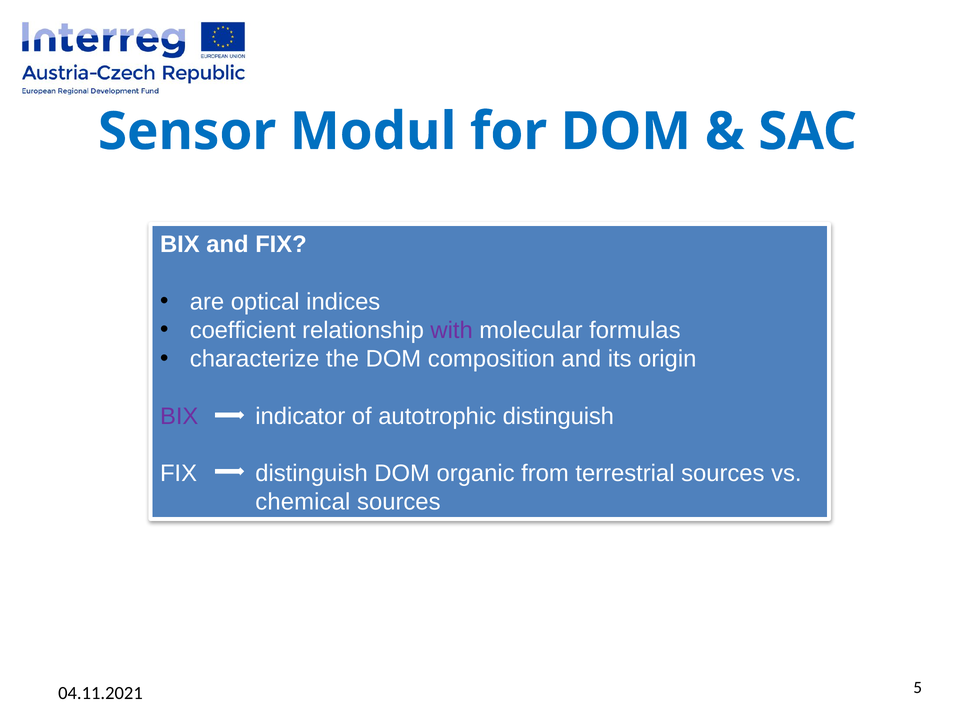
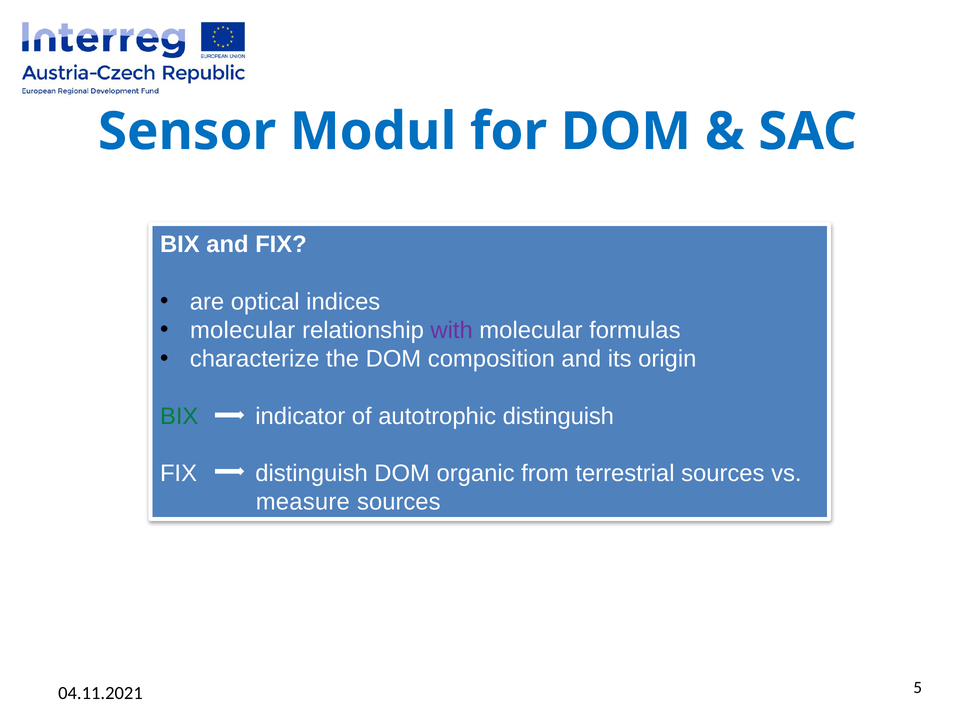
coefficient: coefficient -> molecular (243, 330)
BIX colour: purple -> green (179, 416)
chemical: chemical -> measure (303, 502)
